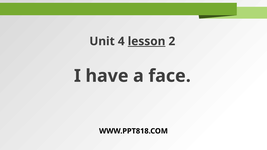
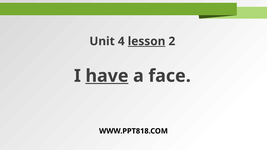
have underline: none -> present (107, 76)
